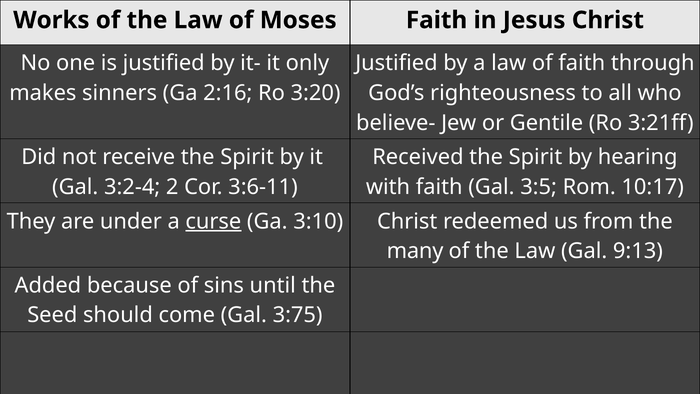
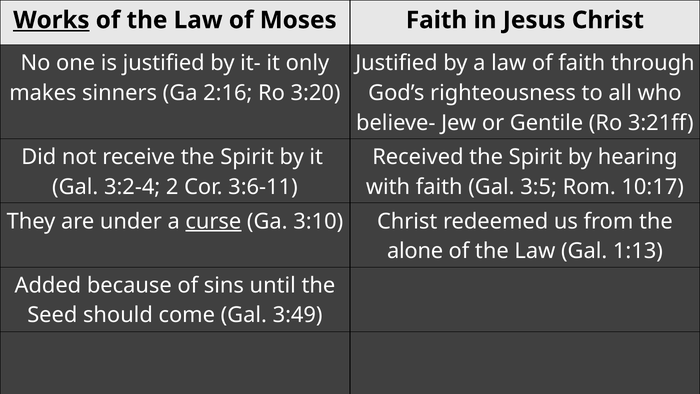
Works underline: none -> present (51, 20)
many: many -> alone (415, 251)
9:13: 9:13 -> 1:13 (638, 251)
3:75: 3:75 -> 3:49 (298, 315)
